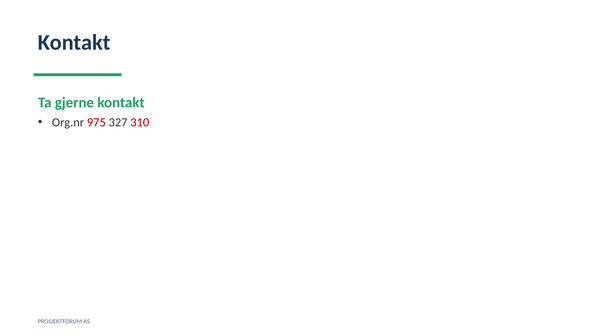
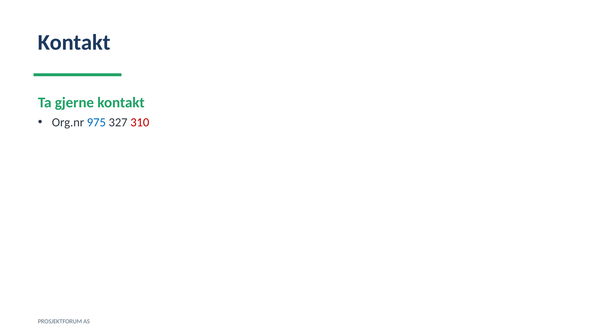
975 colour: red -> blue (96, 123)
